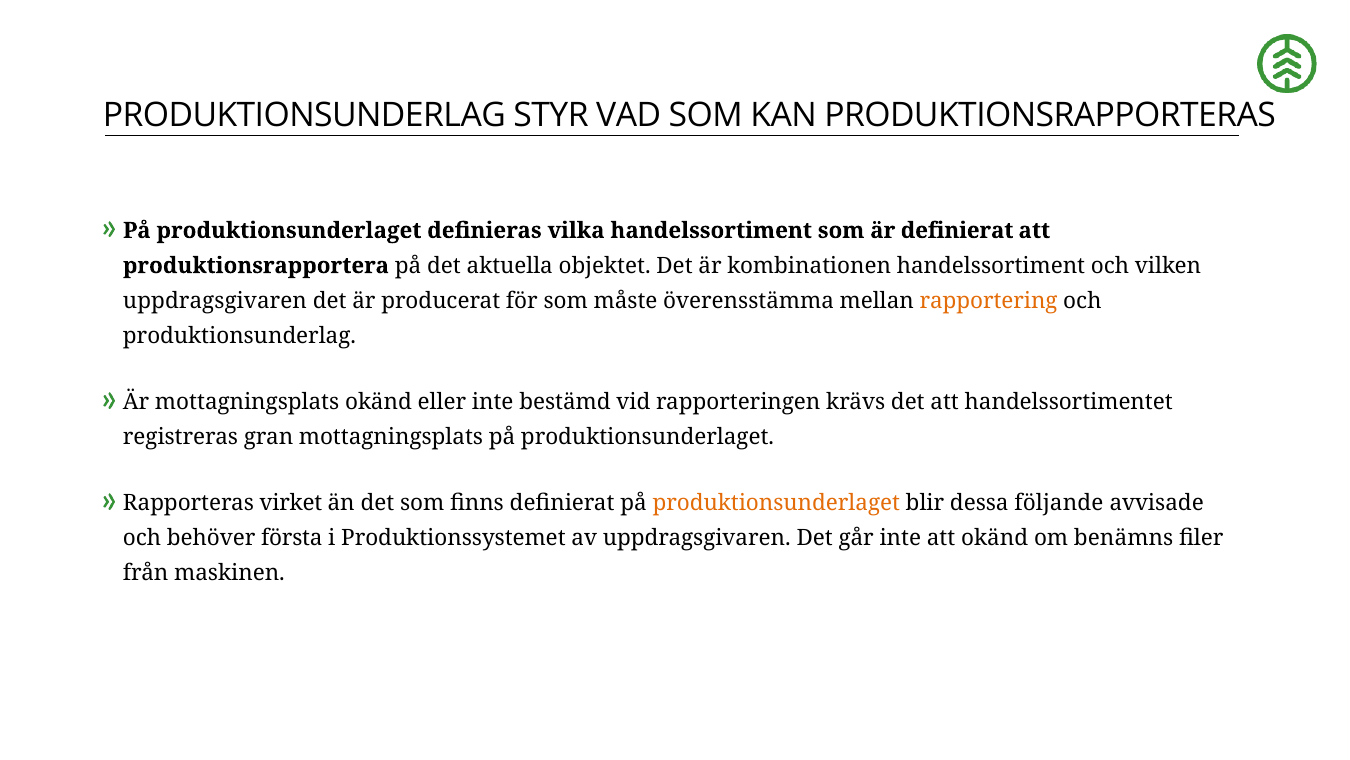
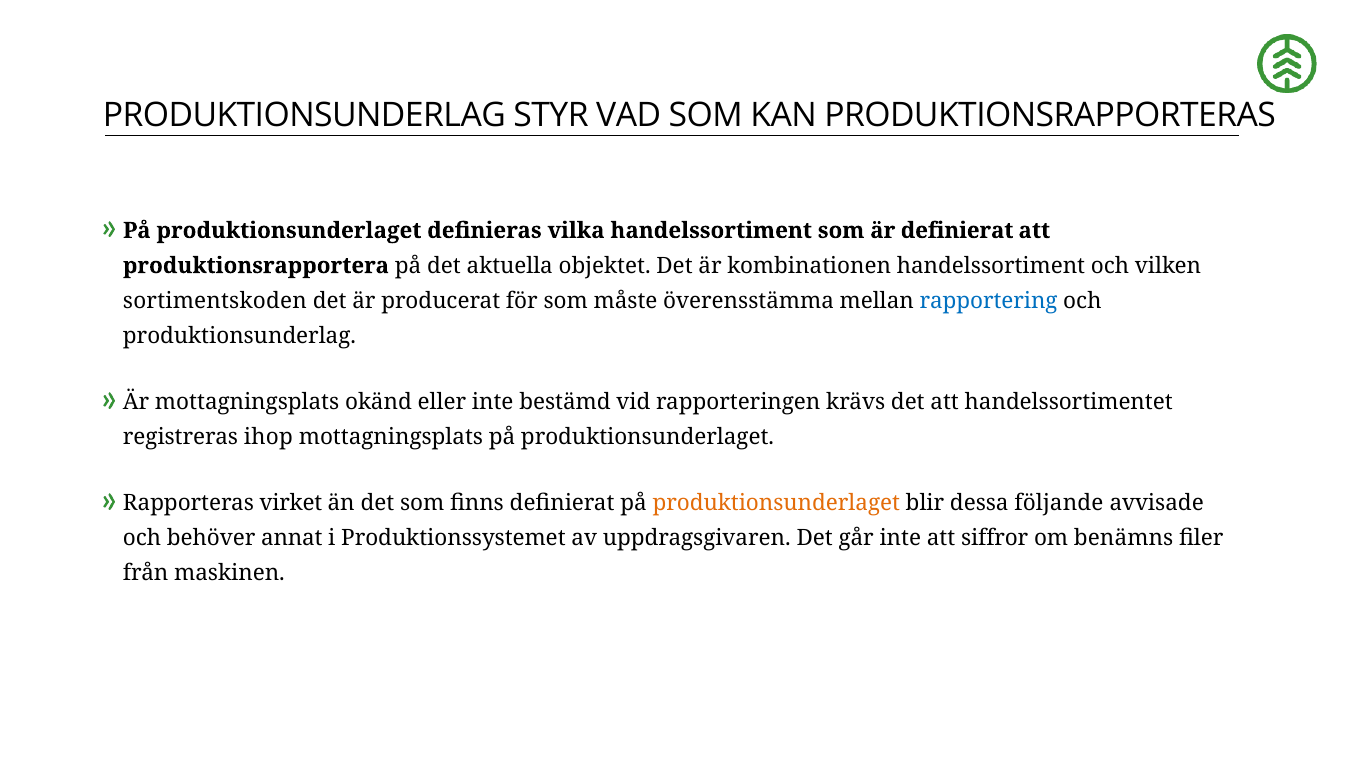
uppdragsgivaren: uppdragsgivaren -> sortimentskoden (215, 301)
rapportering colour: orange -> blue (989, 301)
gran: gran -> ihop (268, 437)
första: första -> annat (292, 538)
att okänd: okänd -> siffror (995, 538)
